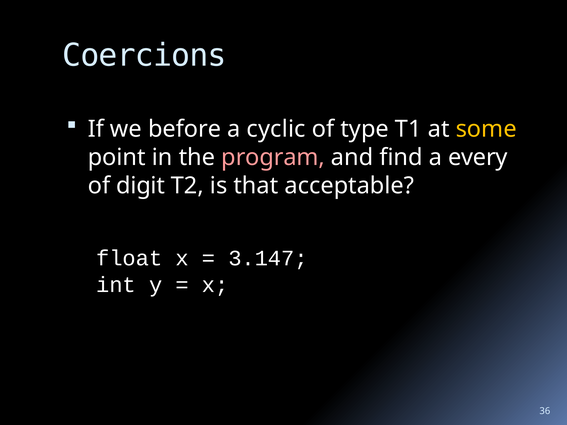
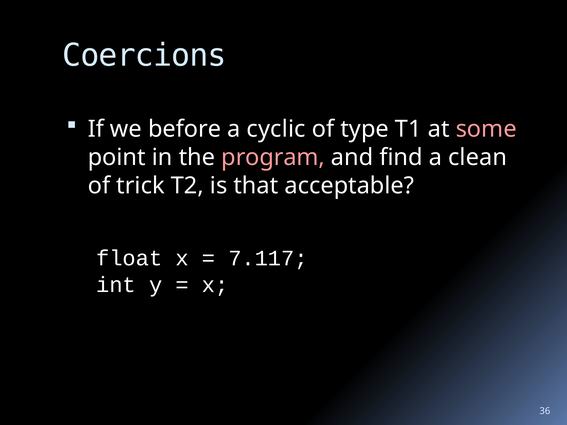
some colour: yellow -> pink (486, 129)
every: every -> clean (478, 158)
digit: digit -> trick (140, 186)
3.147: 3.147 -> 7.117 (268, 259)
